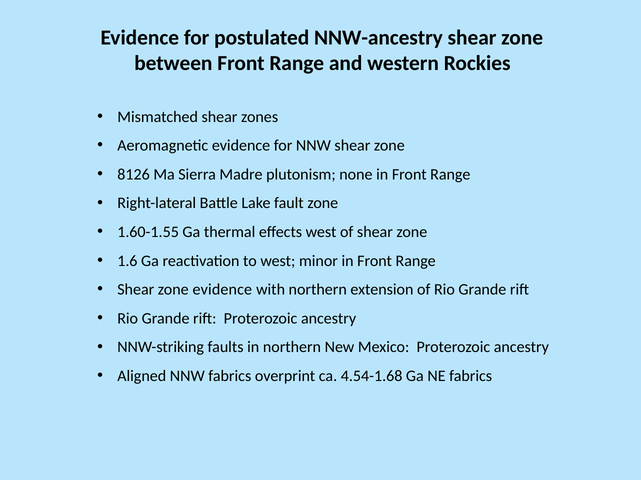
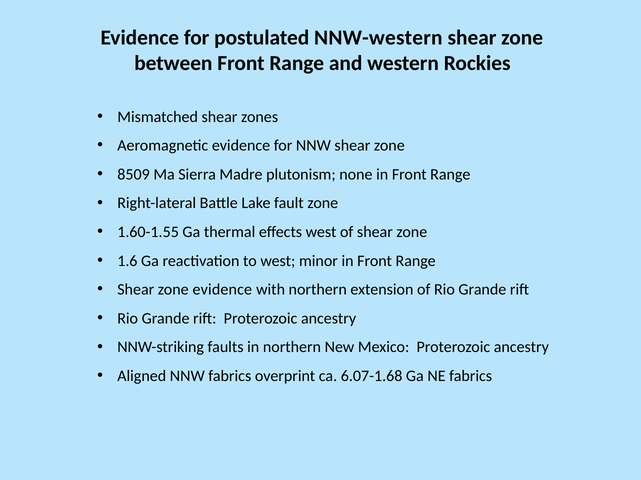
NNW-ancestry: NNW-ancestry -> NNW-western (378, 38)
8126: 8126 -> 8509 (134, 175)
4.54-1.68: 4.54-1.68 -> 6.07-1.68 (372, 377)
